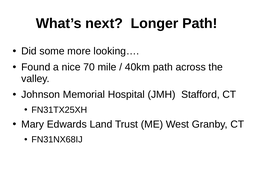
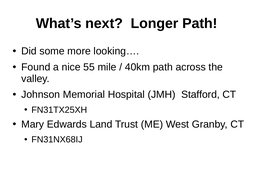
70: 70 -> 55 (89, 67)
